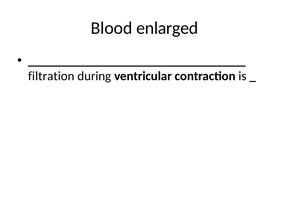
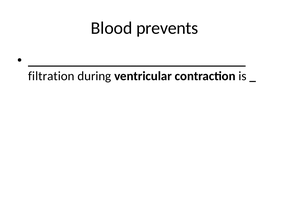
enlarged: enlarged -> prevents (167, 28)
